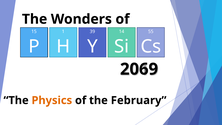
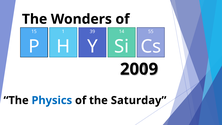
2069: 2069 -> 2009 (139, 69)
Physics colour: orange -> blue (52, 100)
February: February -> Saturday (139, 100)
